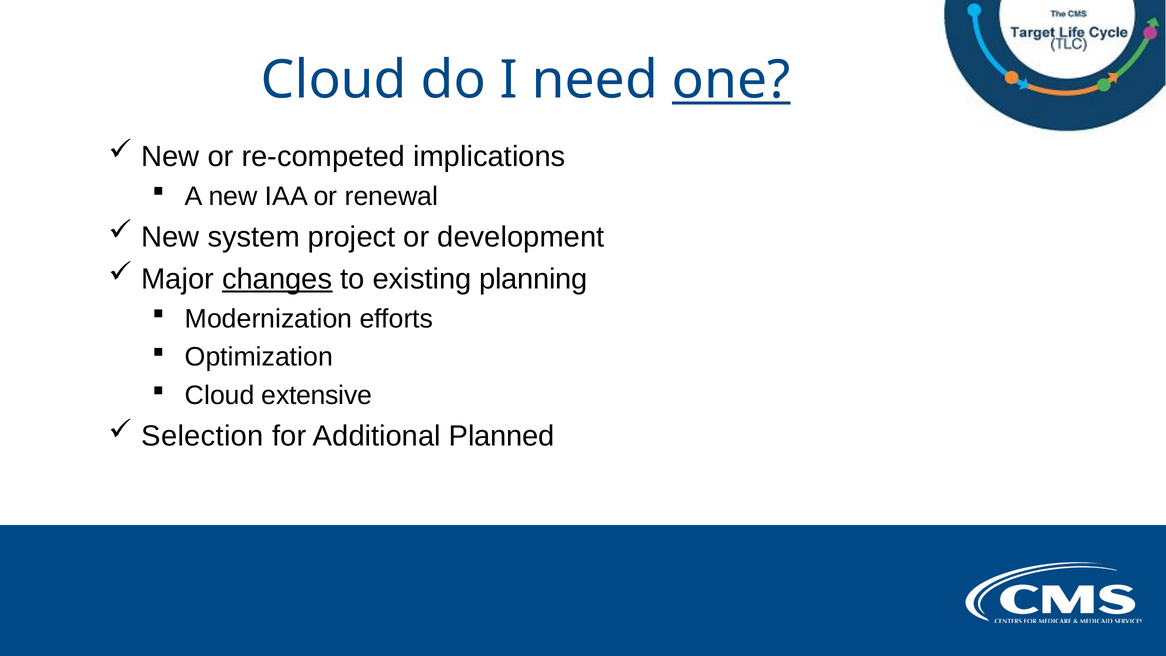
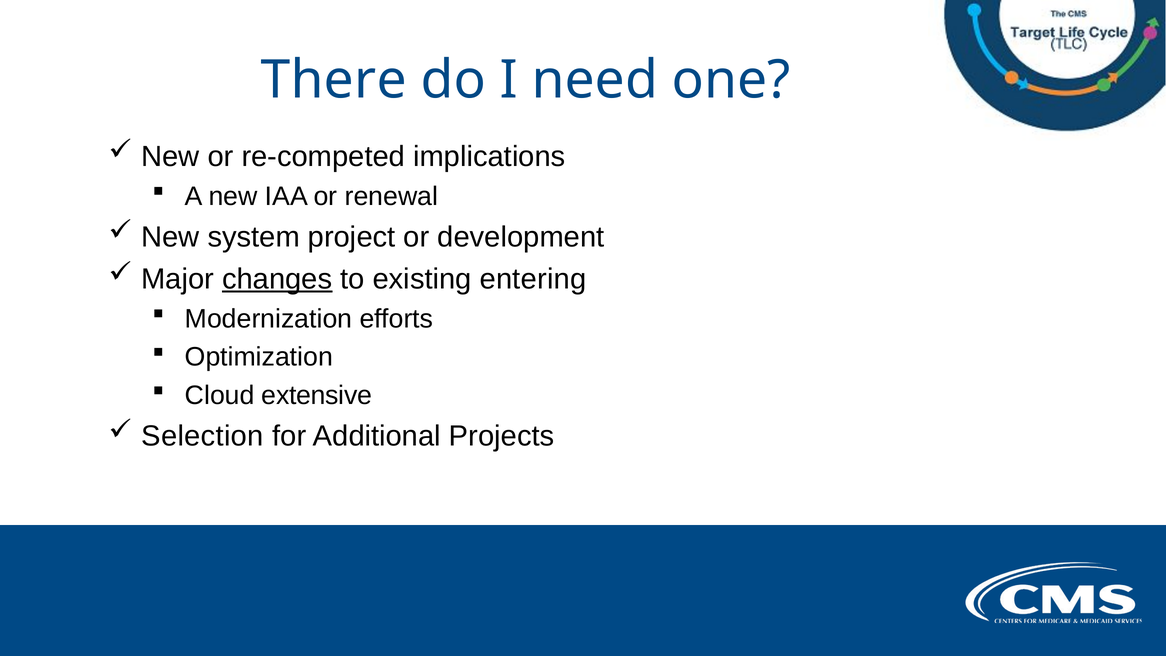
Cloud: Cloud -> There (334, 80)
one underline: present -> none (731, 80)
planning: planning -> entering (533, 279)
Planned: Planned -> Projects (502, 436)
